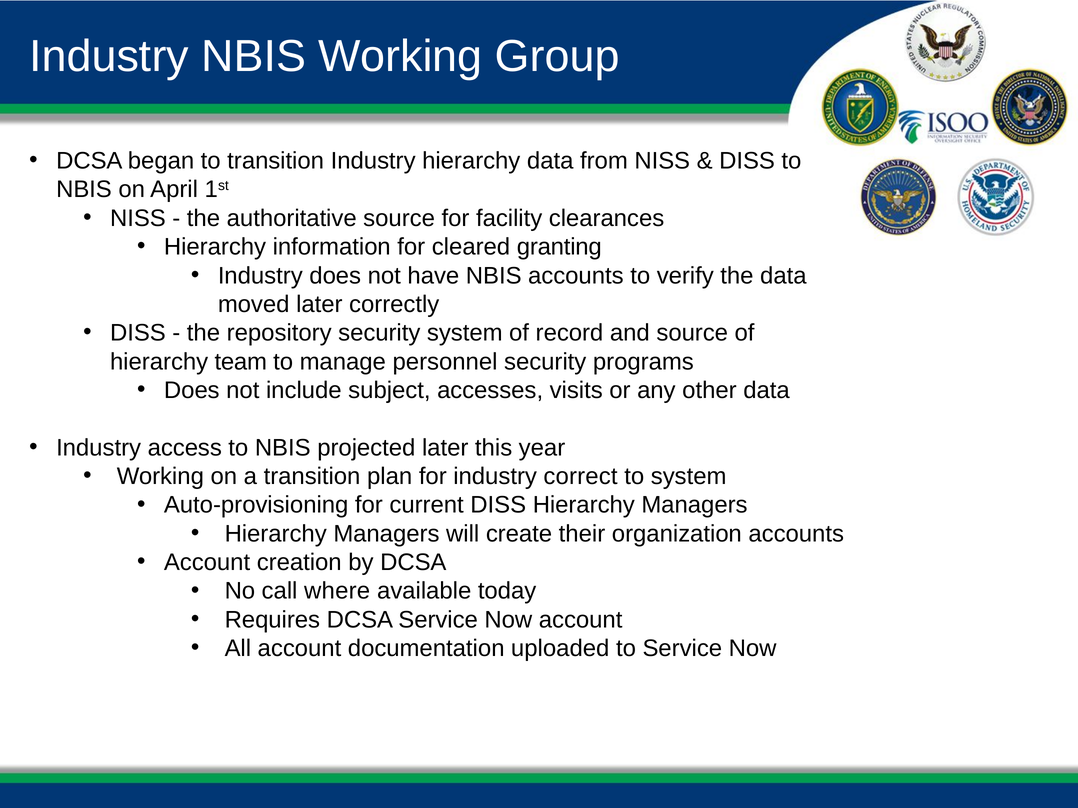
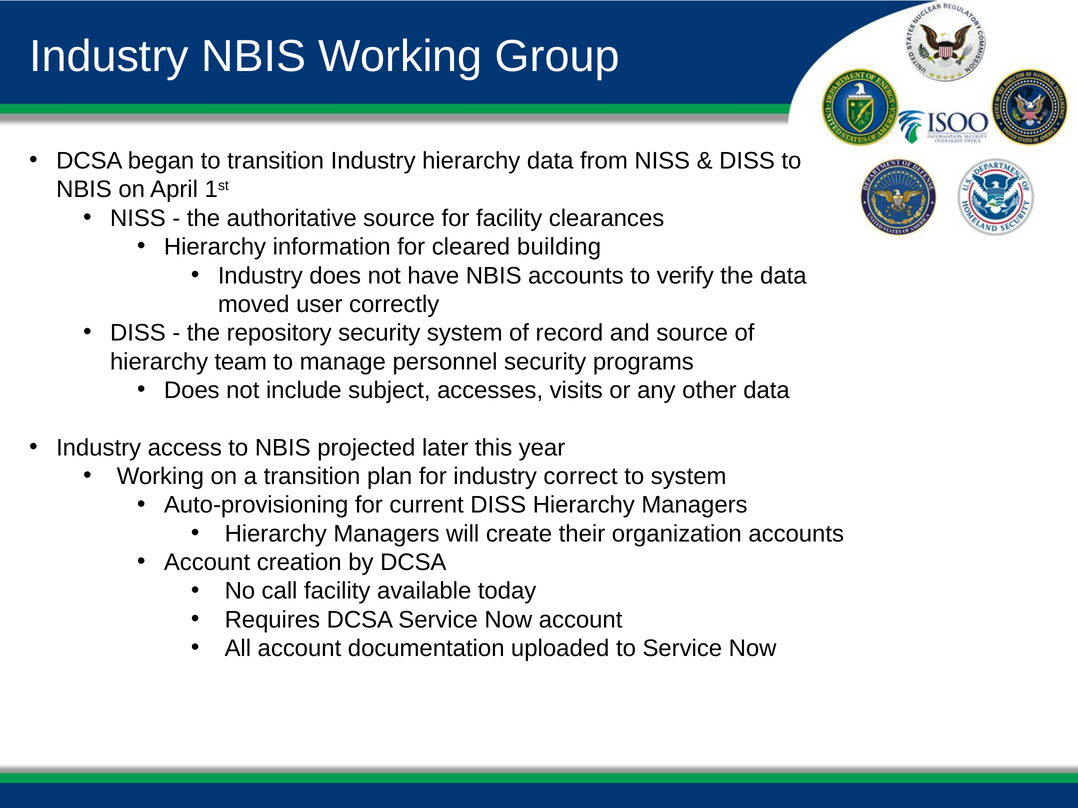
granting: granting -> building (559, 247)
moved later: later -> user (319, 304)
call where: where -> facility (337, 591)
